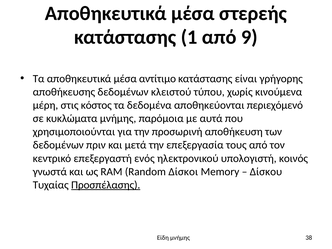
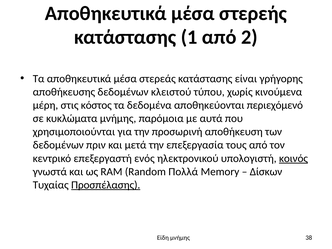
9: 9 -> 2 (249, 37)
αντίτιμο: αντίτιμο -> στερεάς (157, 79)
κοινός underline: none -> present (293, 158)
Δίσκοι: Δίσκοι -> Πολλά (183, 172)
Δίσκου: Δίσκου -> Δίσκων (266, 172)
